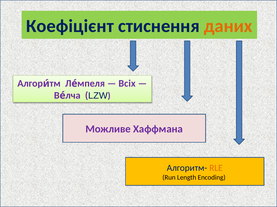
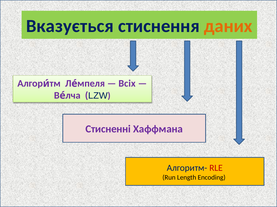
Коефіцієнт: Коефіцієнт -> Вказується (70, 26)
Можливе: Можливе -> Стисненні (108, 130)
RLE colour: orange -> red (216, 169)
